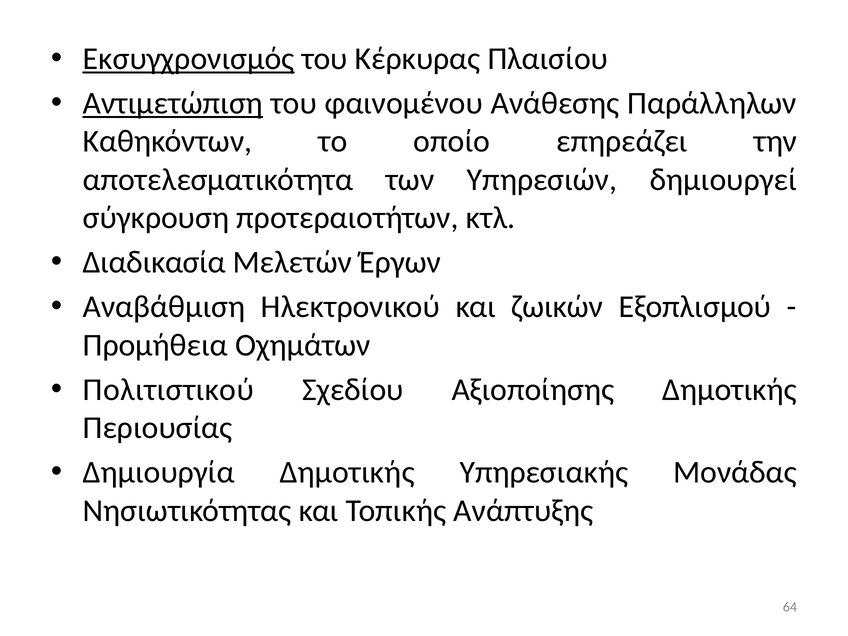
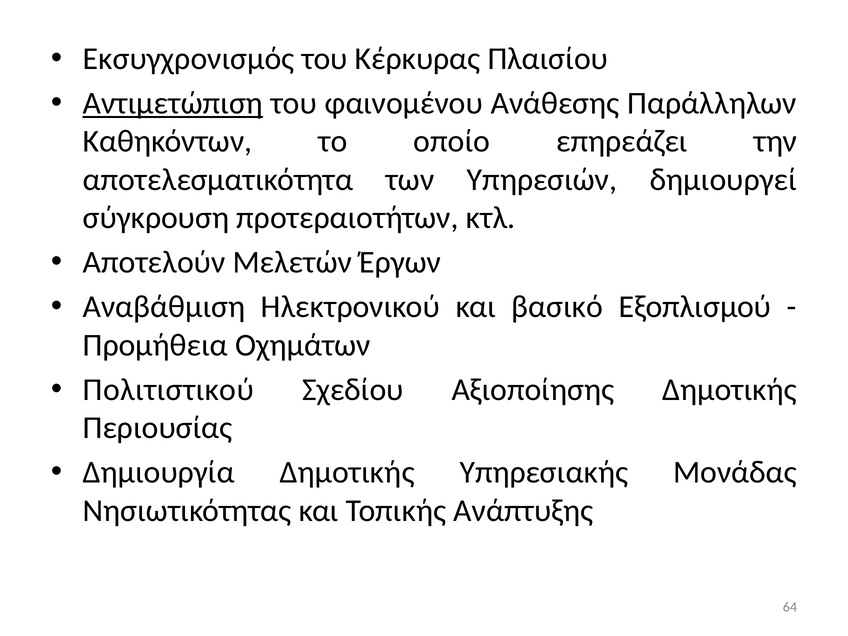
Εκσυγχρονισμός underline: present -> none (189, 59)
Διαδικασία: Διαδικασία -> Αποτελούν (154, 262)
ζωικών: ζωικών -> βασικό (557, 307)
